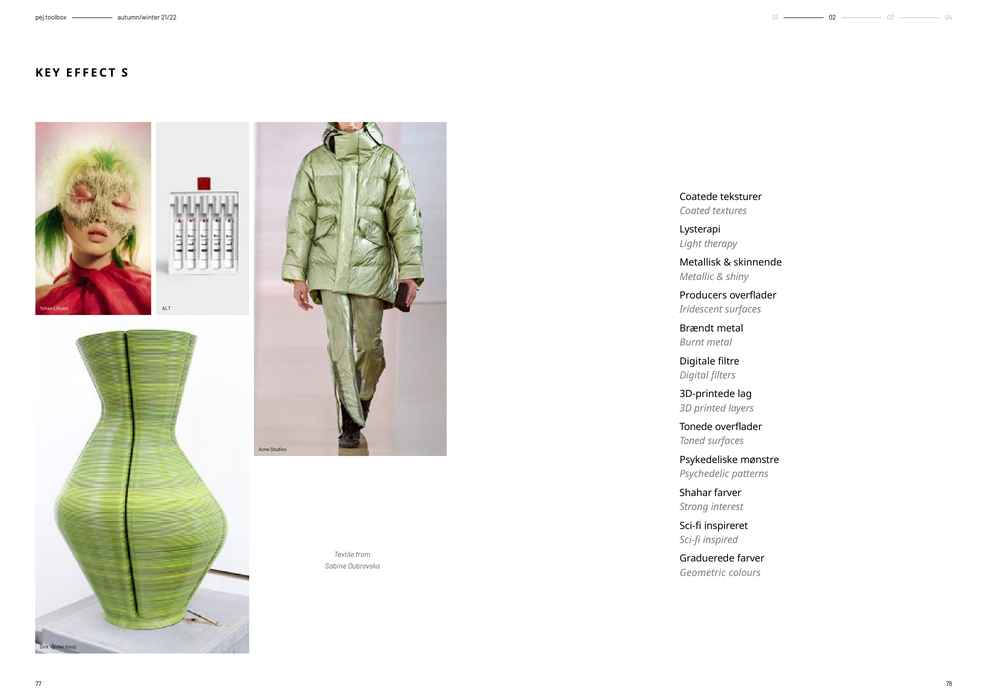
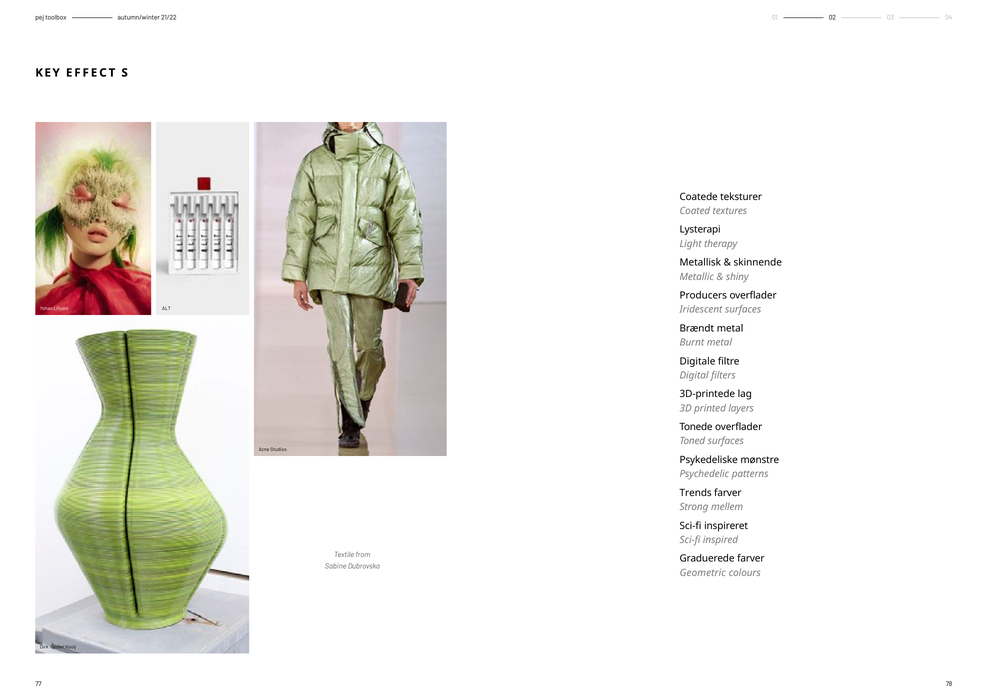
Shahar: Shahar -> Trends (696, 493)
interest: interest -> mellem (727, 507)
